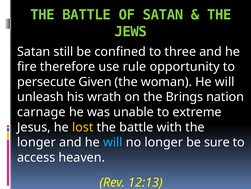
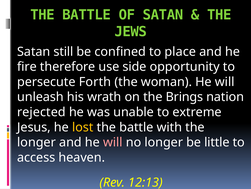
three: three -> place (180, 51)
rule: rule -> side (135, 67)
Given: Given -> Forth (95, 82)
carnage: carnage -> rejected (41, 112)
will colour: light blue -> pink (113, 142)
sure: sure -> little (217, 142)
